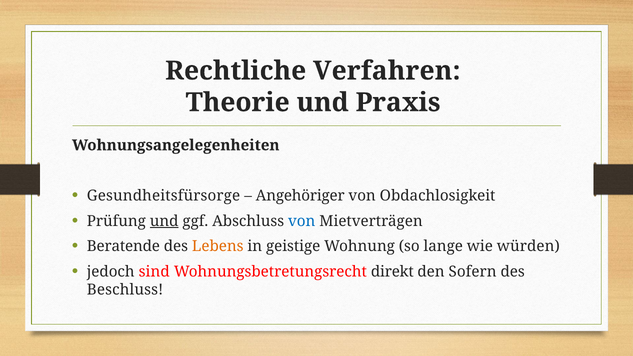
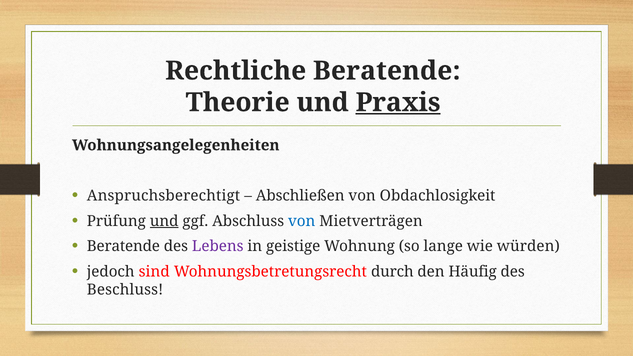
Rechtliche Verfahren: Verfahren -> Beratende (387, 71)
Praxis underline: none -> present (398, 102)
Gesundheitsfürsorge: Gesundheitsfürsorge -> Anspruchsberechtigt (164, 196)
Angehöriger: Angehöriger -> Abschließen (300, 196)
Lebens colour: orange -> purple (218, 247)
direkt: direkt -> durch (392, 272)
Sofern: Sofern -> Häufig (473, 272)
